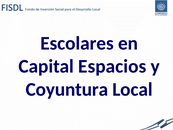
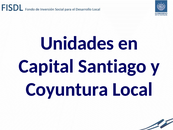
Escolares: Escolares -> Unidades (77, 43)
Espacios: Espacios -> Santiago (112, 66)
